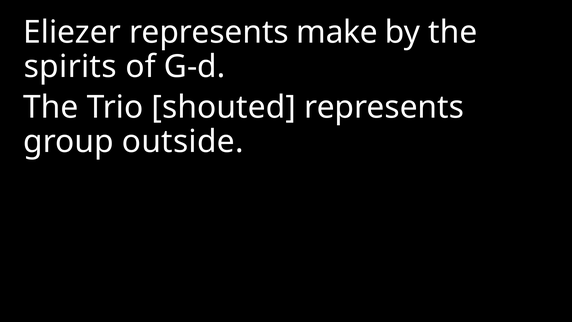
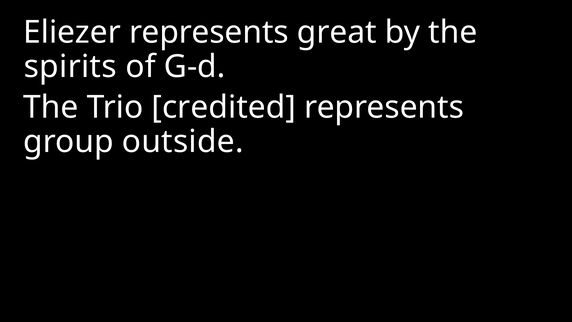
make: make -> great (337, 32)
shouted: shouted -> credited (224, 107)
